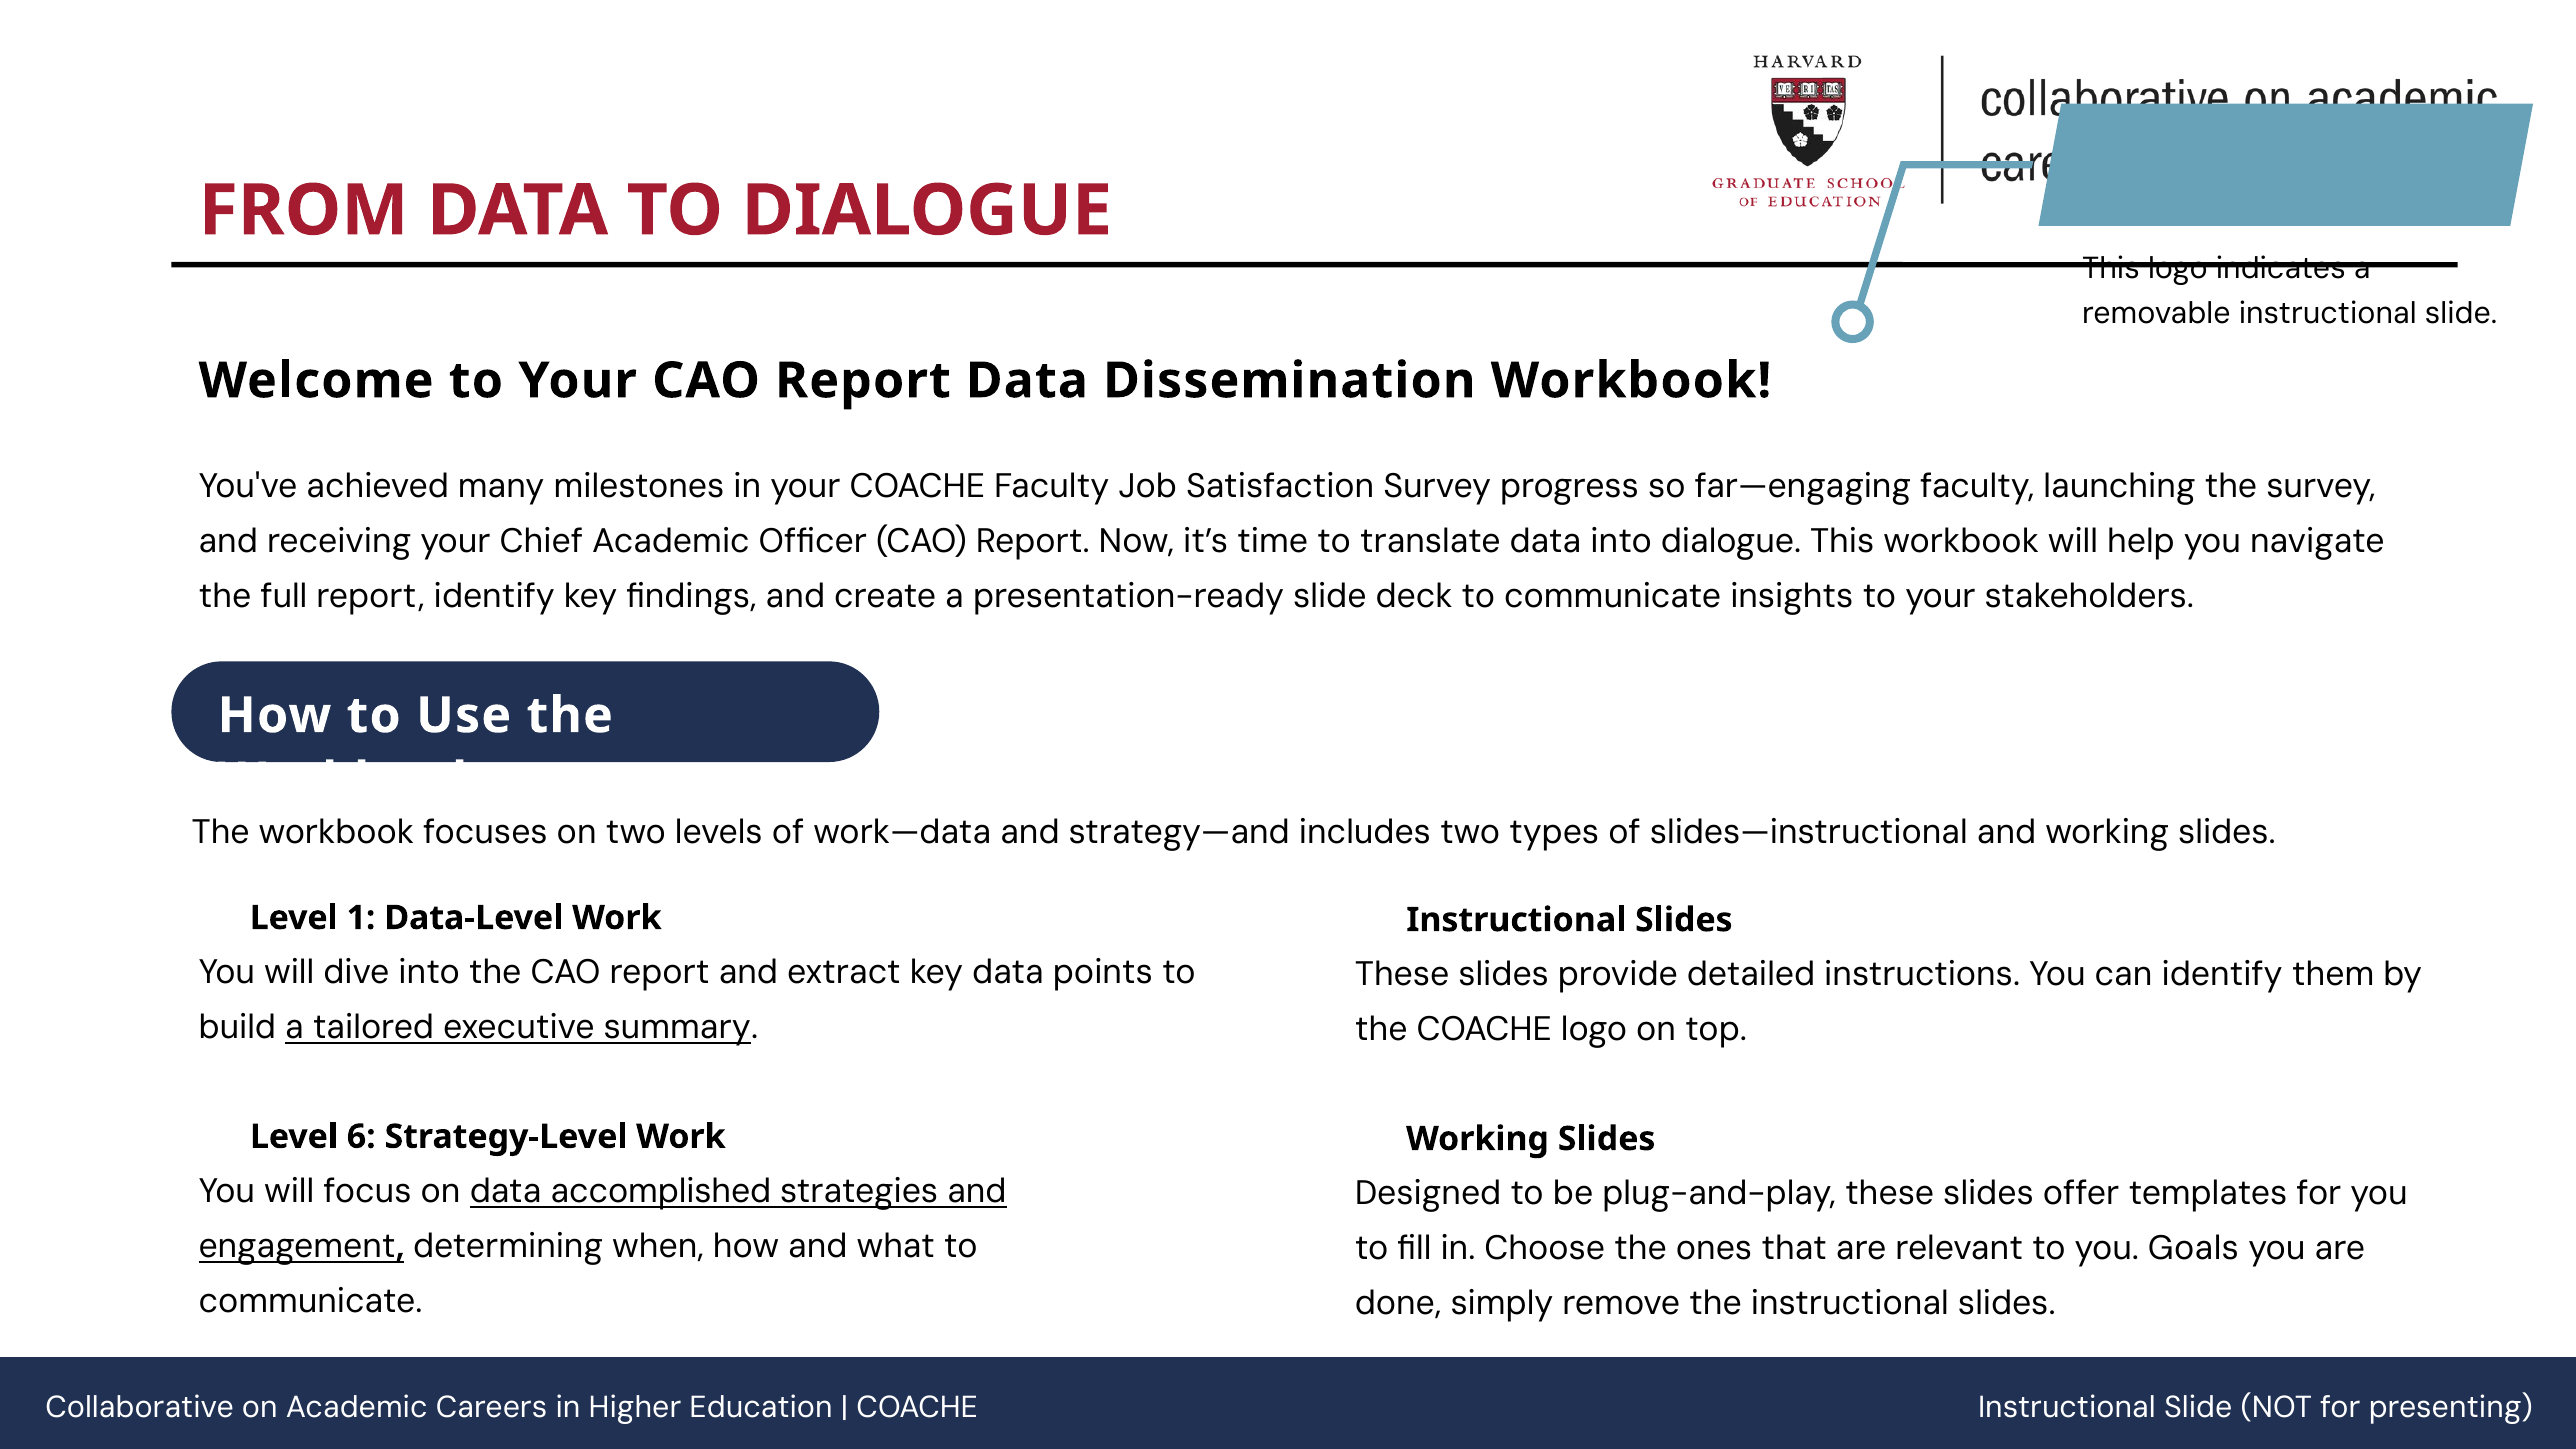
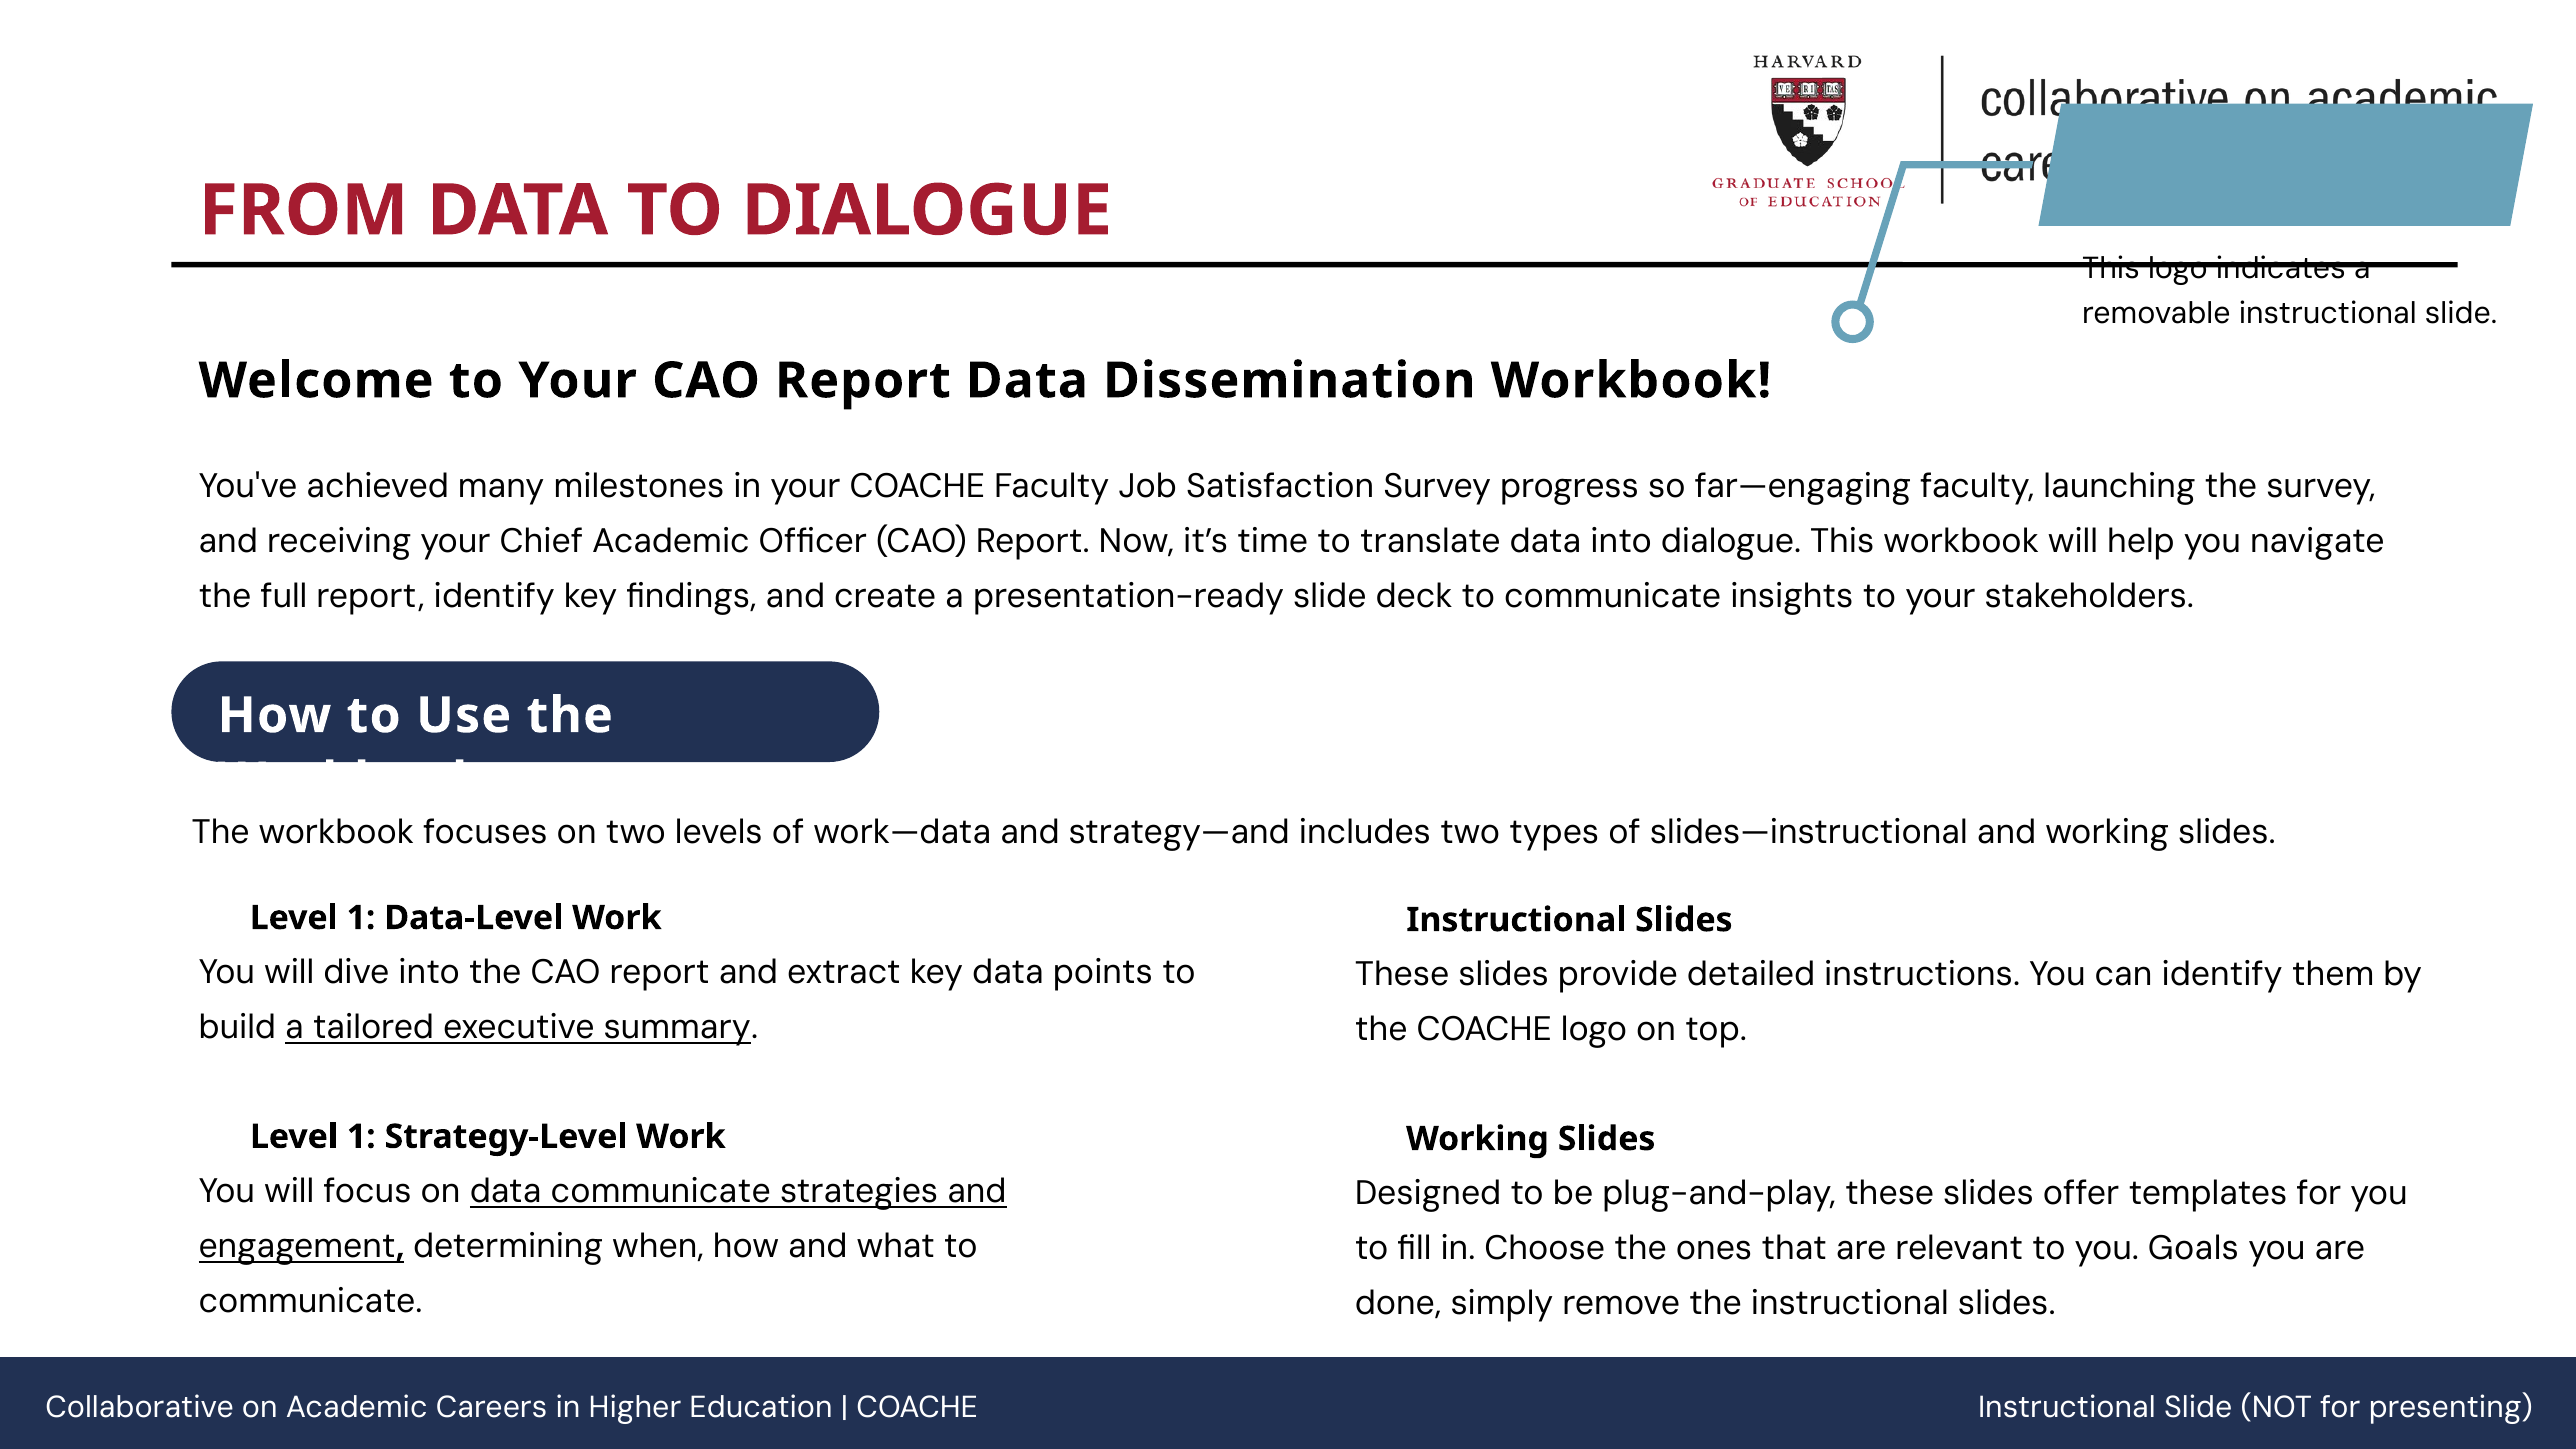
6: 6 -> 1 (361, 1137)
data accomplished: accomplished -> communicate (661, 1191)
